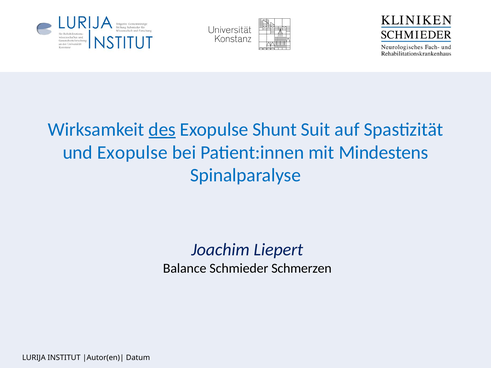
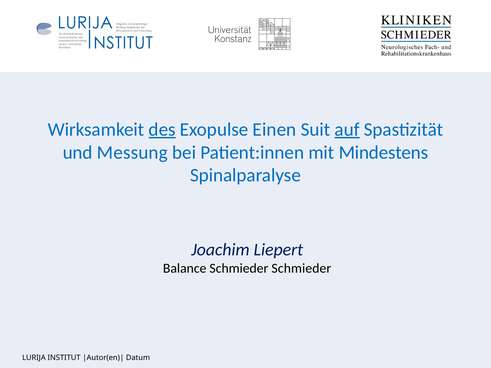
Shunt: Shunt -> Einen (274, 130)
auf underline: none -> present (347, 130)
und Exopulse: Exopulse -> Messung (132, 153)
Schmieder Schmerzen: Schmerzen -> Schmieder (301, 268)
